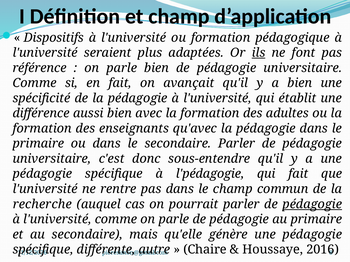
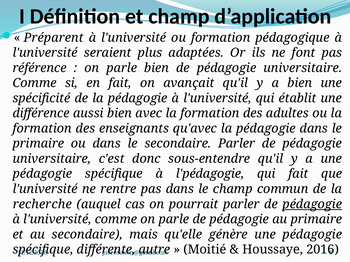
Dispositifs: Dispositifs -> Préparent (54, 38)
ils underline: present -> none (259, 53)
Chaire: Chaire -> Moitié (205, 250)
